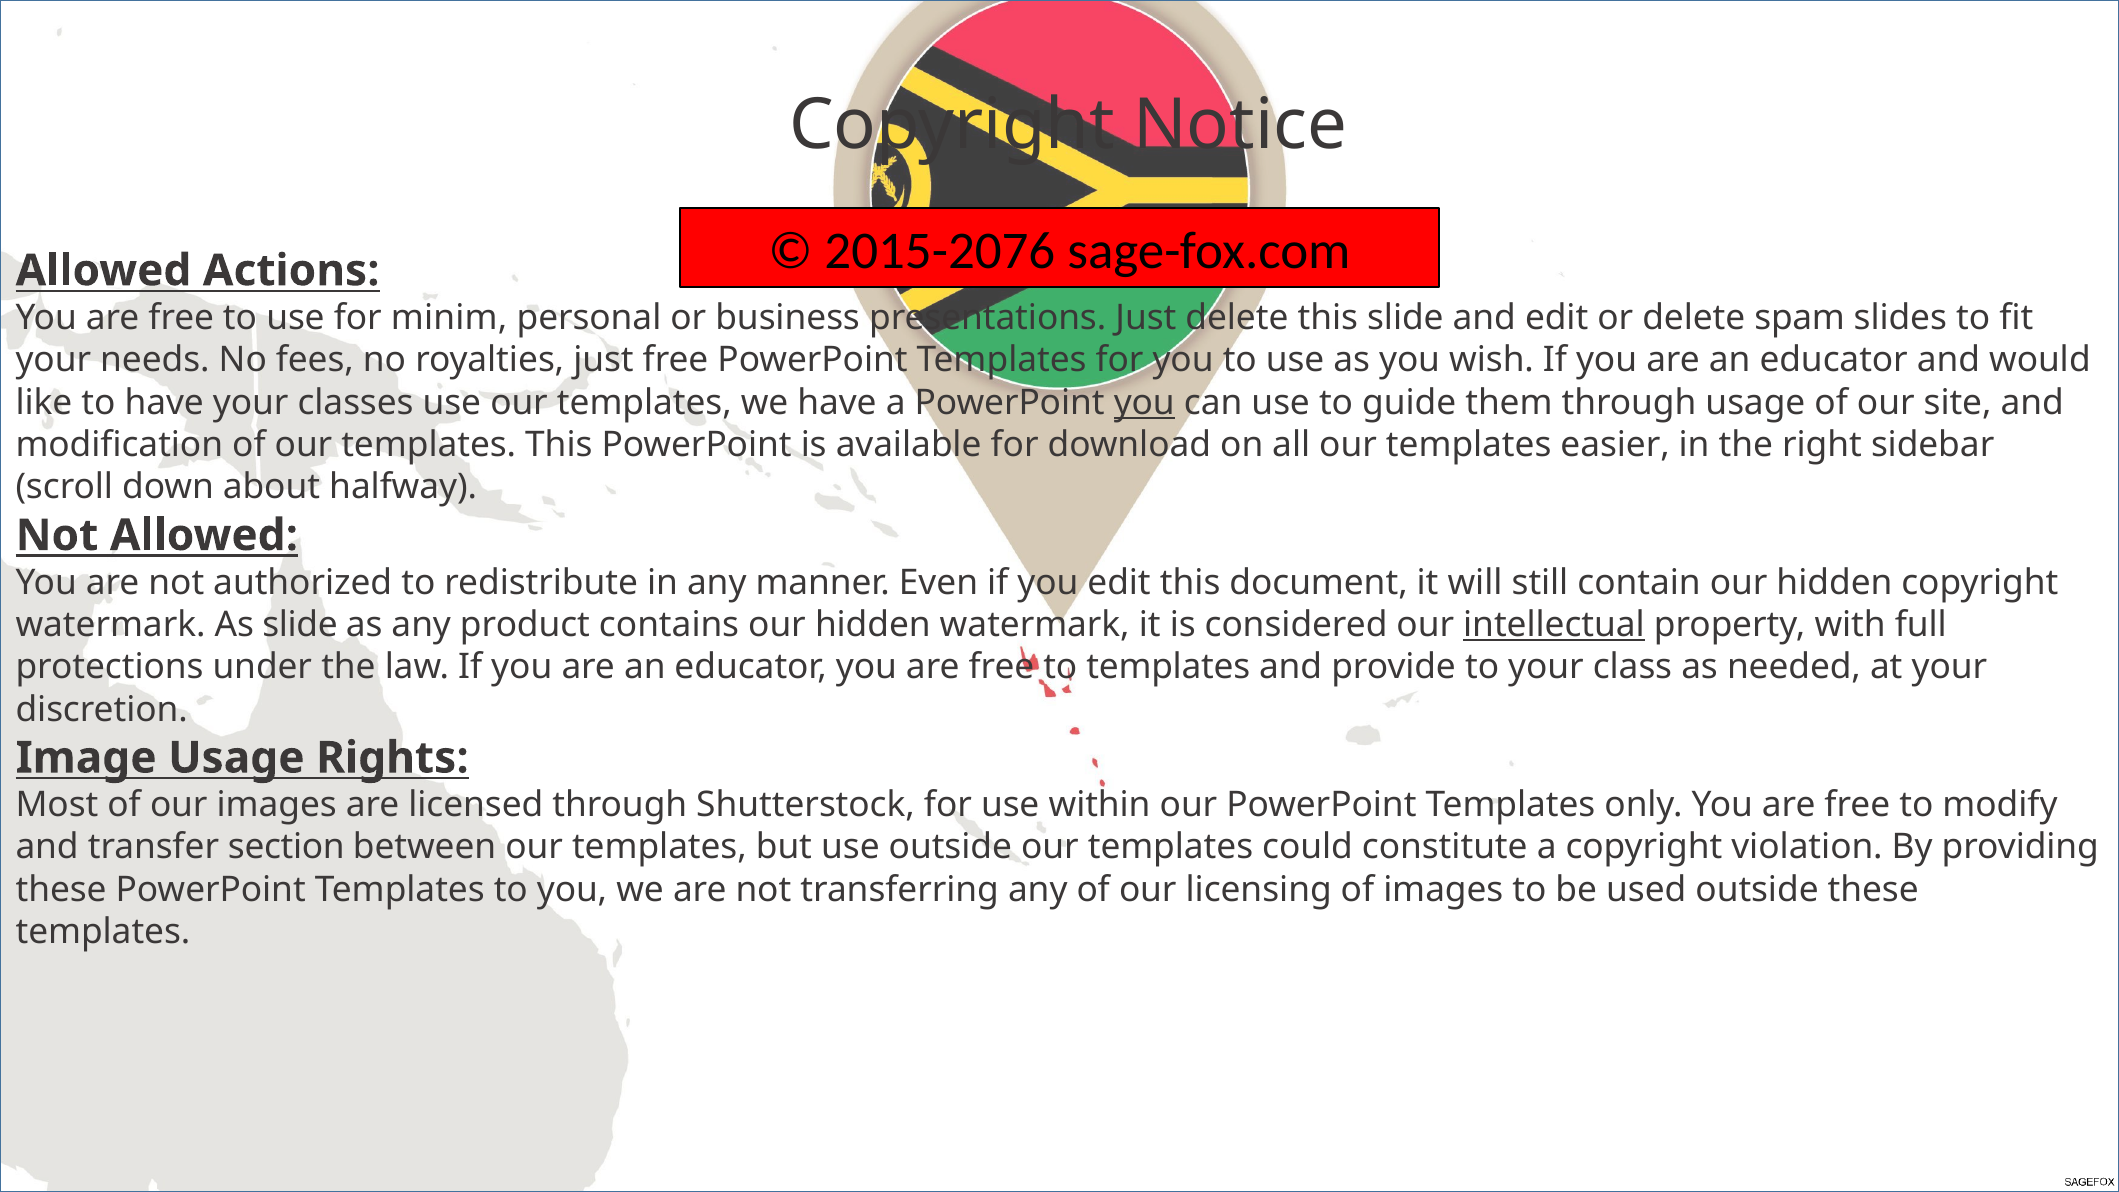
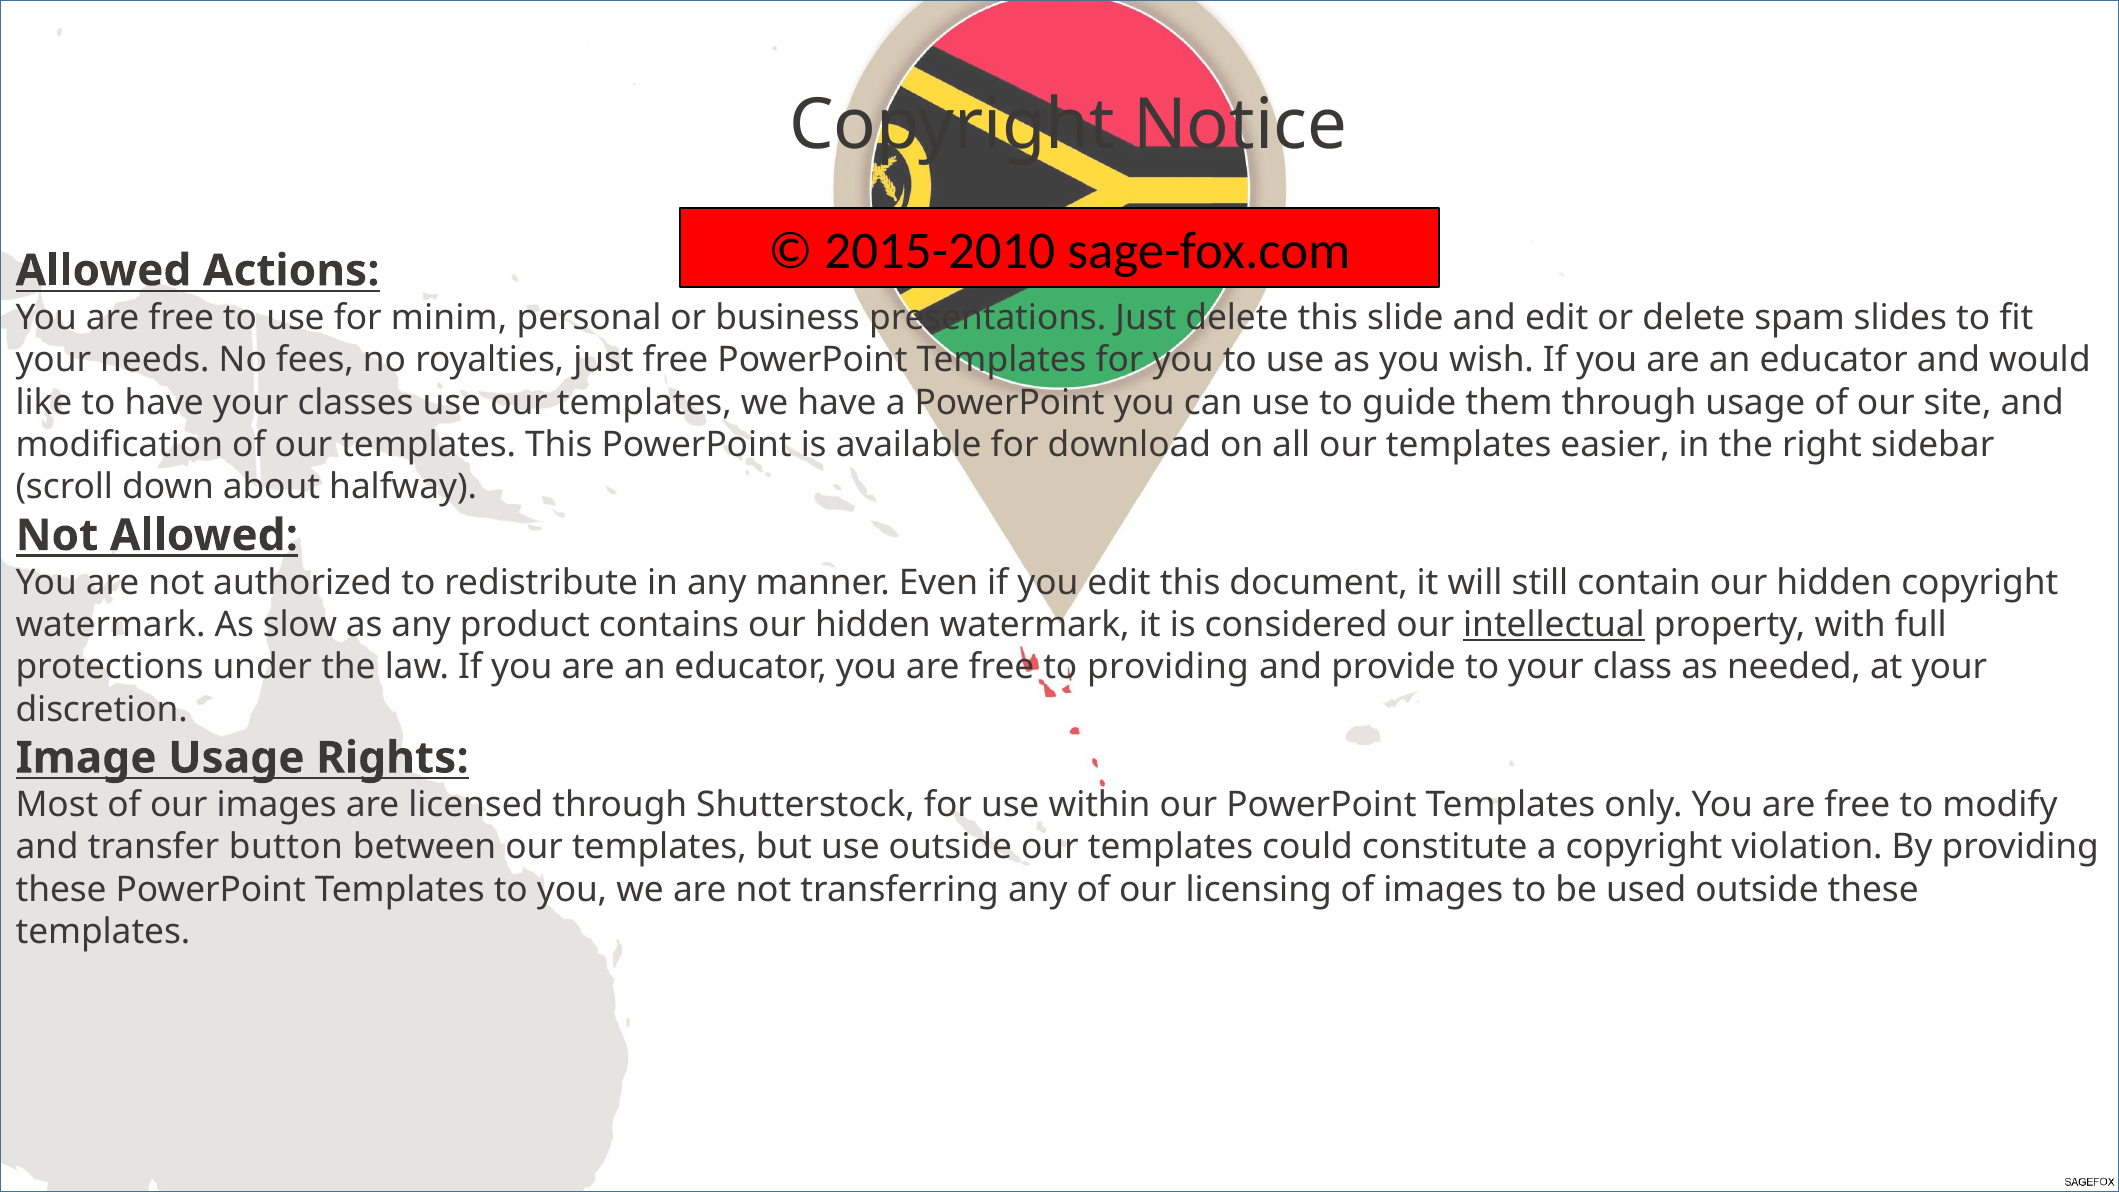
2015-2076: 2015-2076 -> 2015-2010 (940, 251)
you underline: present -> none (1144, 402)
As slide: slide -> slow (300, 625)
to templates: templates -> providing (1168, 667)
section: section -> button (286, 847)
